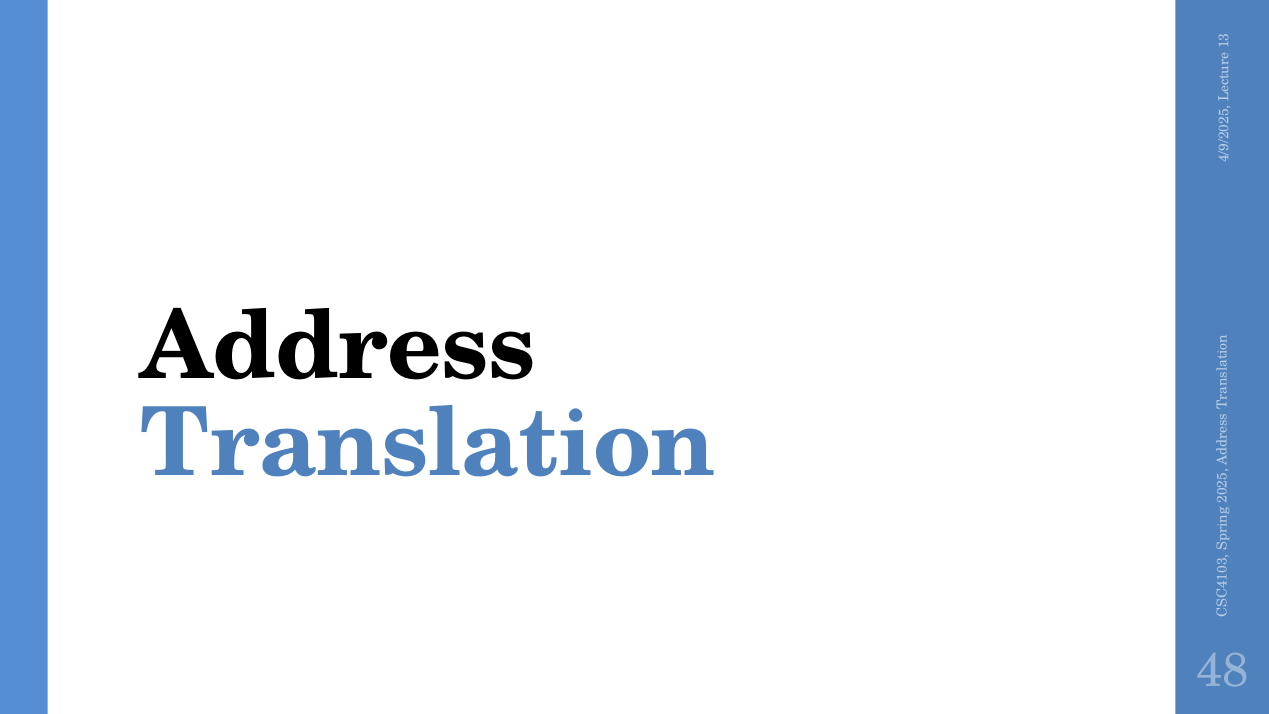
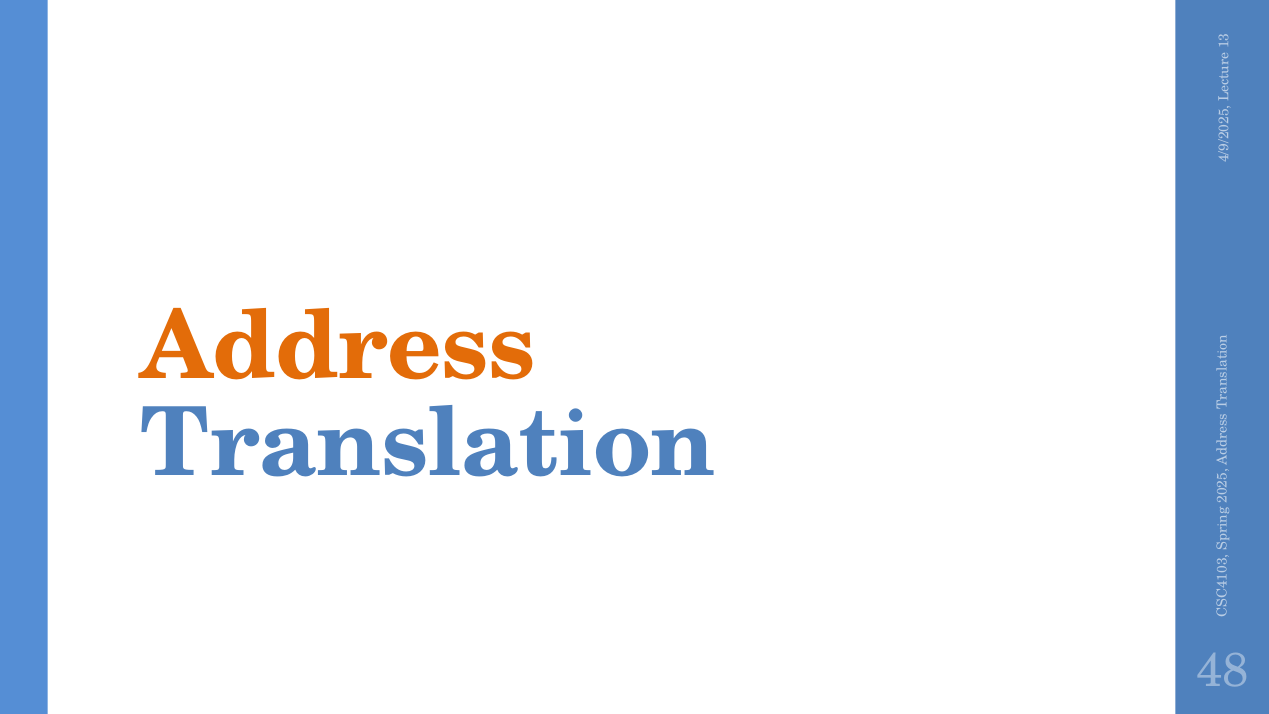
Address colour: black -> orange (338, 347)
